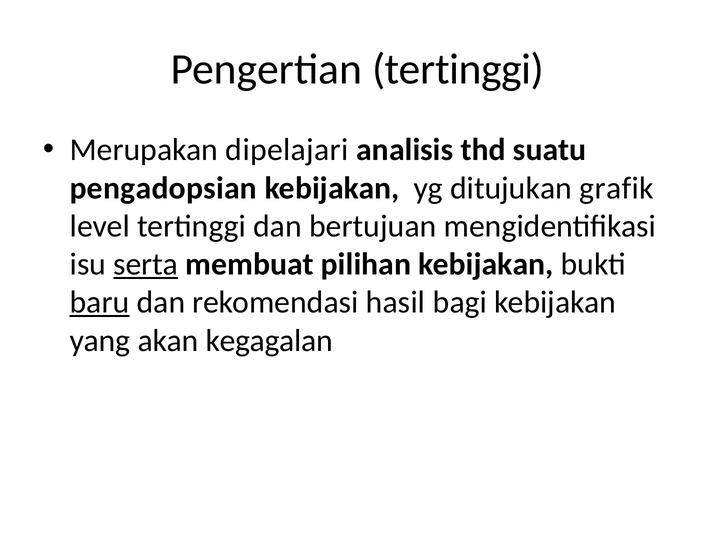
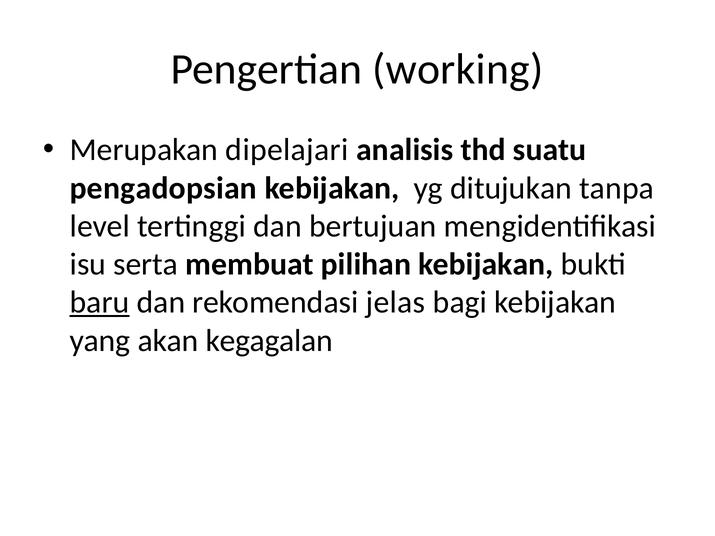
Pengertian tertinggi: tertinggi -> working (458, 69)
grafik: grafik -> tanpa (617, 188)
serta underline: present -> none (146, 264)
hasil: hasil -> jelas (395, 303)
